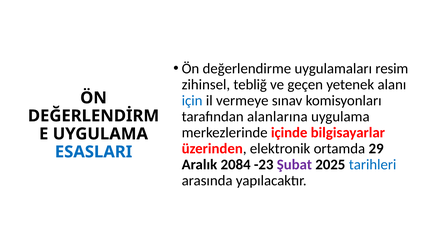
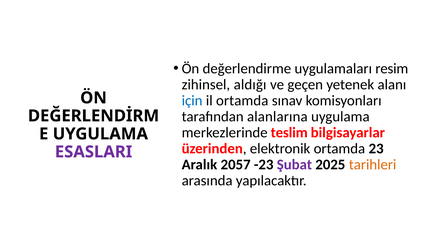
tebliğ: tebliğ -> aldığı (250, 84)
il vermeye: vermeye -> ortamda (242, 100)
içinde: içinde -> teslim (289, 132)
29: 29 -> 23 (376, 148)
ESASLARI colour: blue -> purple (94, 152)
2084: 2084 -> 2057 (236, 164)
tarihleri colour: blue -> orange (373, 164)
